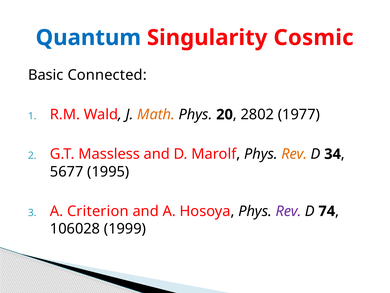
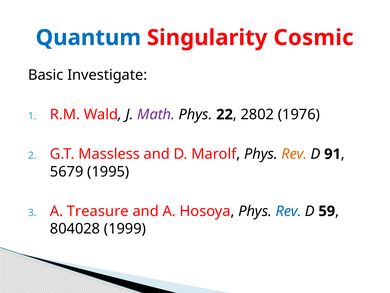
Connected: Connected -> Investigate (107, 75)
Math colour: orange -> purple (156, 114)
20: 20 -> 22 (225, 114)
1977: 1977 -> 1976 (299, 114)
34: 34 -> 91 (333, 154)
5677: 5677 -> 5679 (67, 171)
Criterion: Criterion -> Treasure (98, 211)
Rev colour: purple -> blue (288, 211)
74: 74 -> 59 (327, 211)
106028: 106028 -> 804028 (75, 228)
